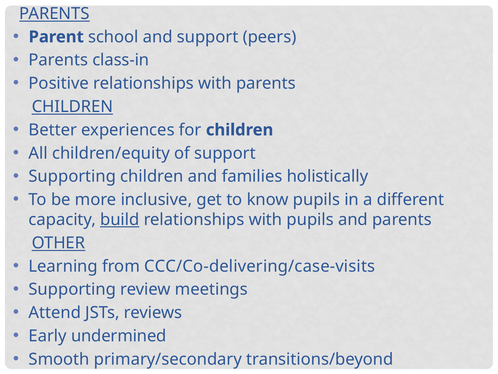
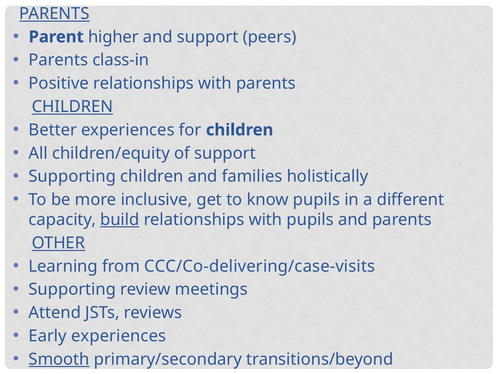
school: school -> higher (113, 37)
Early undermined: undermined -> experiences (119, 336)
Smooth underline: none -> present (59, 359)
